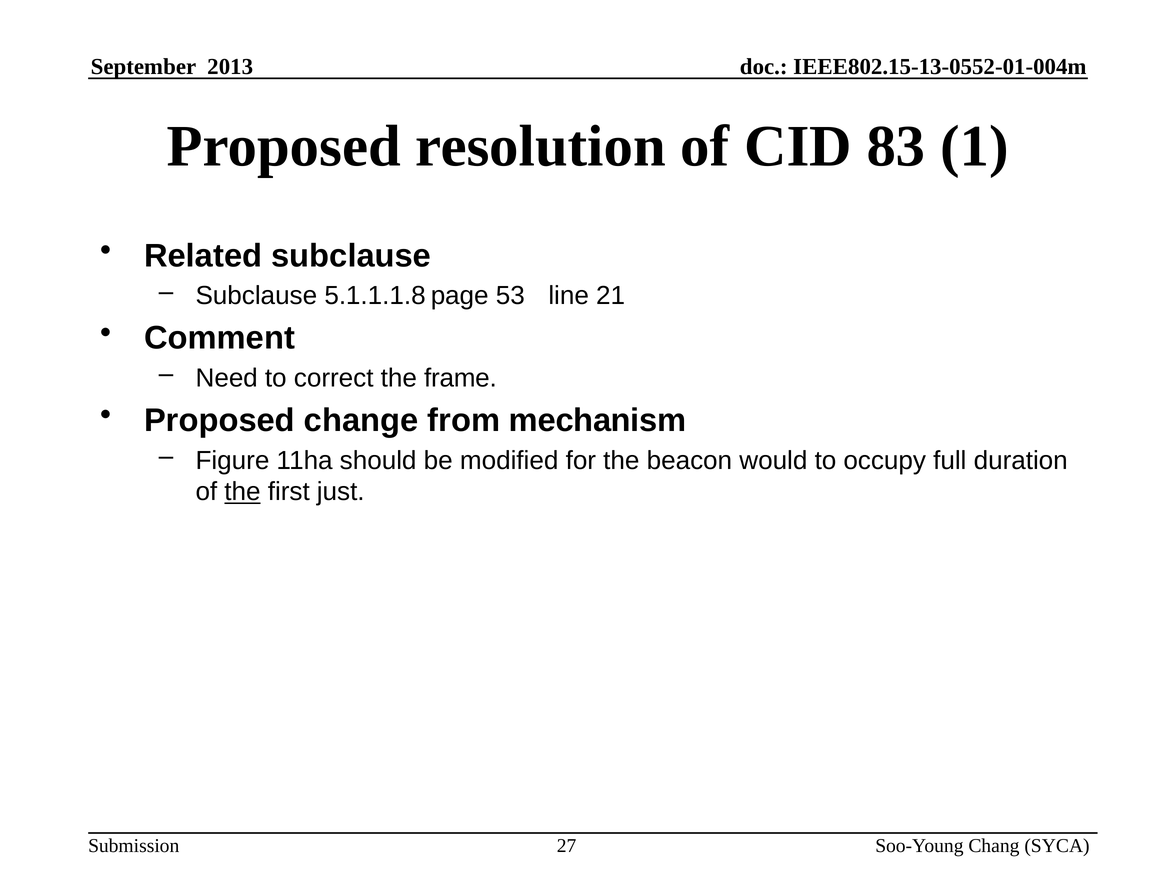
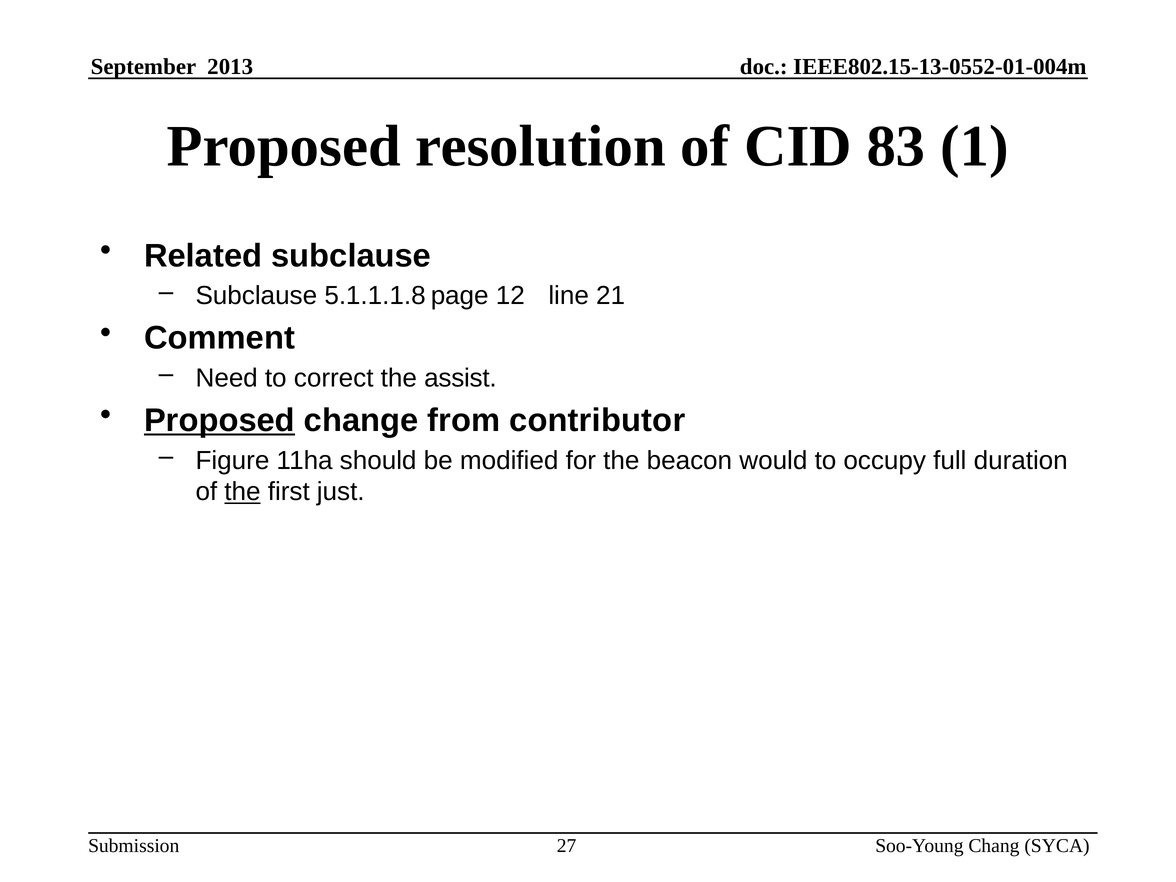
53: 53 -> 12 (510, 296)
frame: frame -> assist (460, 378)
Proposed underline: none -> present (220, 420)
mechanism: mechanism -> contributor (597, 420)
